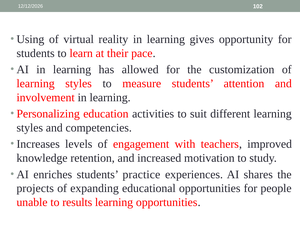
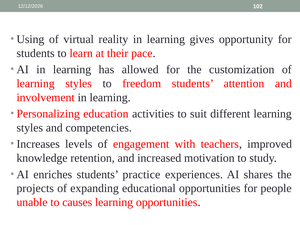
measure: measure -> freedom (142, 84)
results: results -> causes (77, 202)
